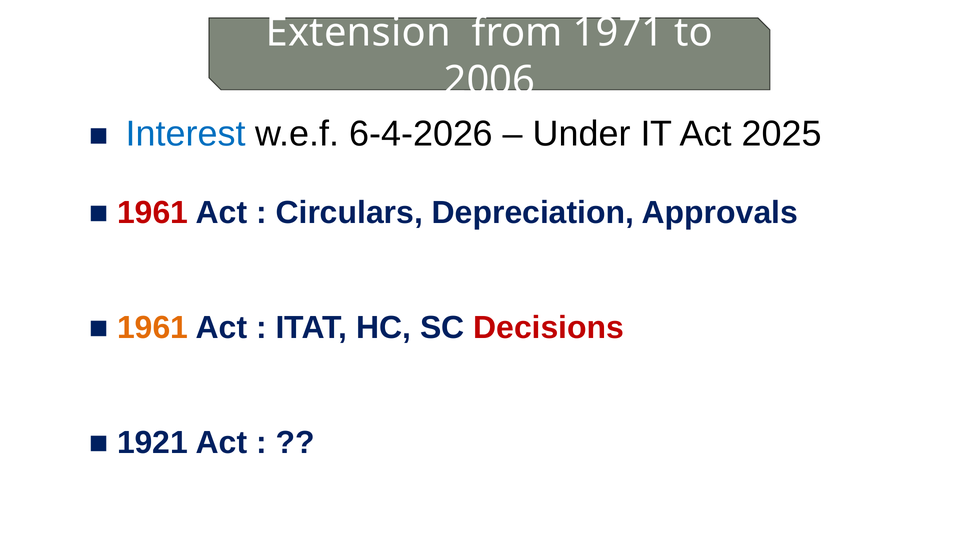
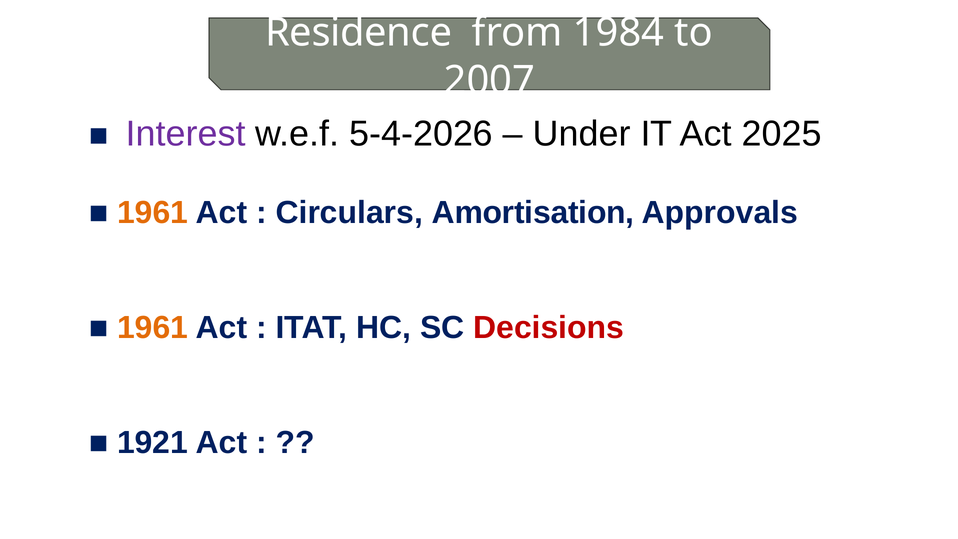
Extension: Extension -> Residence (359, 33)
1971: 1971 -> 1984 (619, 33)
2006: 2006 -> 2007 (489, 81)
Interest colour: blue -> purple (186, 134)
6-4-2026: 6-4-2026 -> 5-4-2026 (421, 134)
1961 colour: red -> orange (153, 212)
Depreciation: Depreciation -> Amortisation (533, 212)
